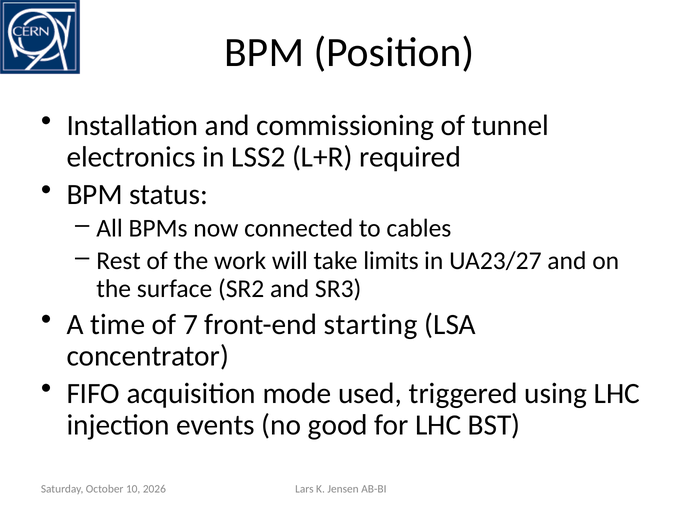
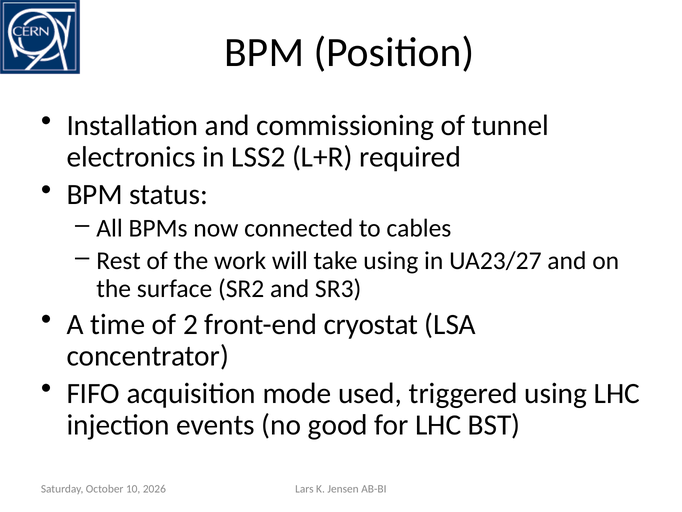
take limits: limits -> using (391, 261)
7: 7 -> 2 (190, 324)
starting: starting -> cryostat (371, 324)
